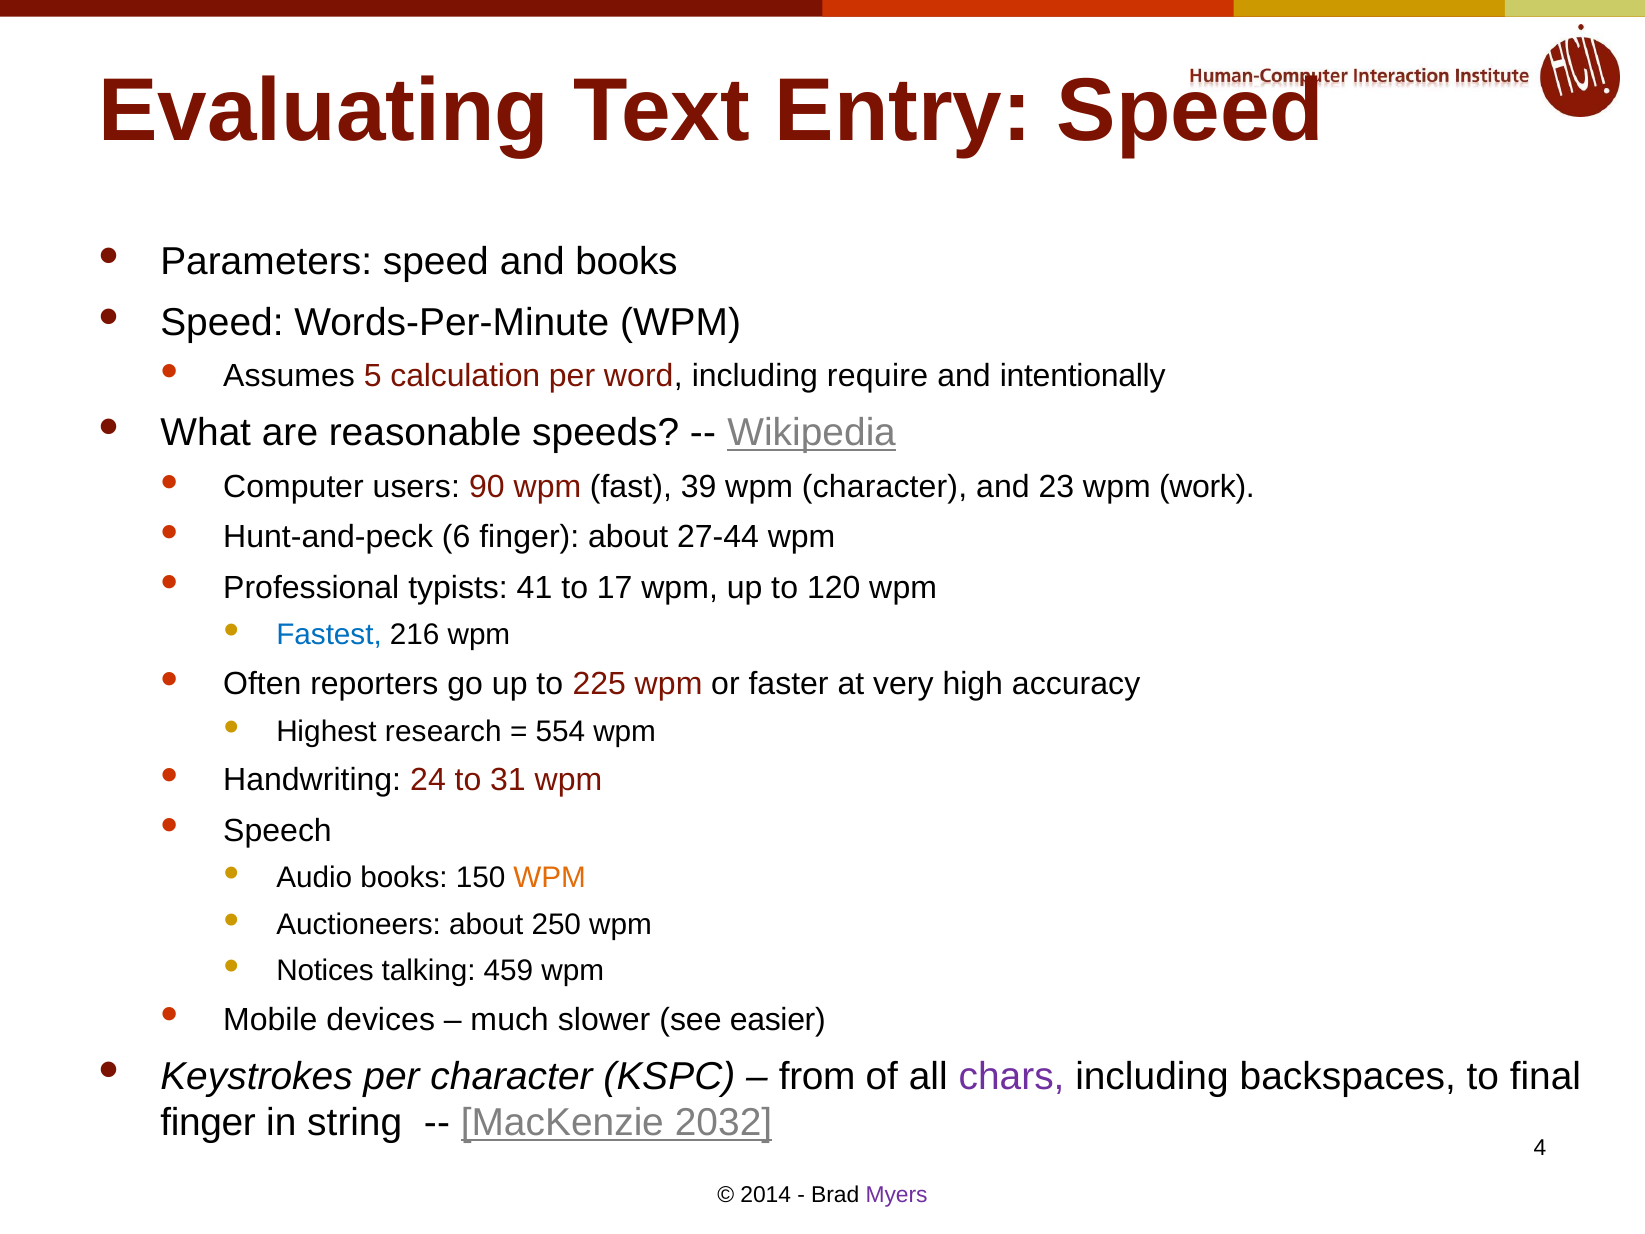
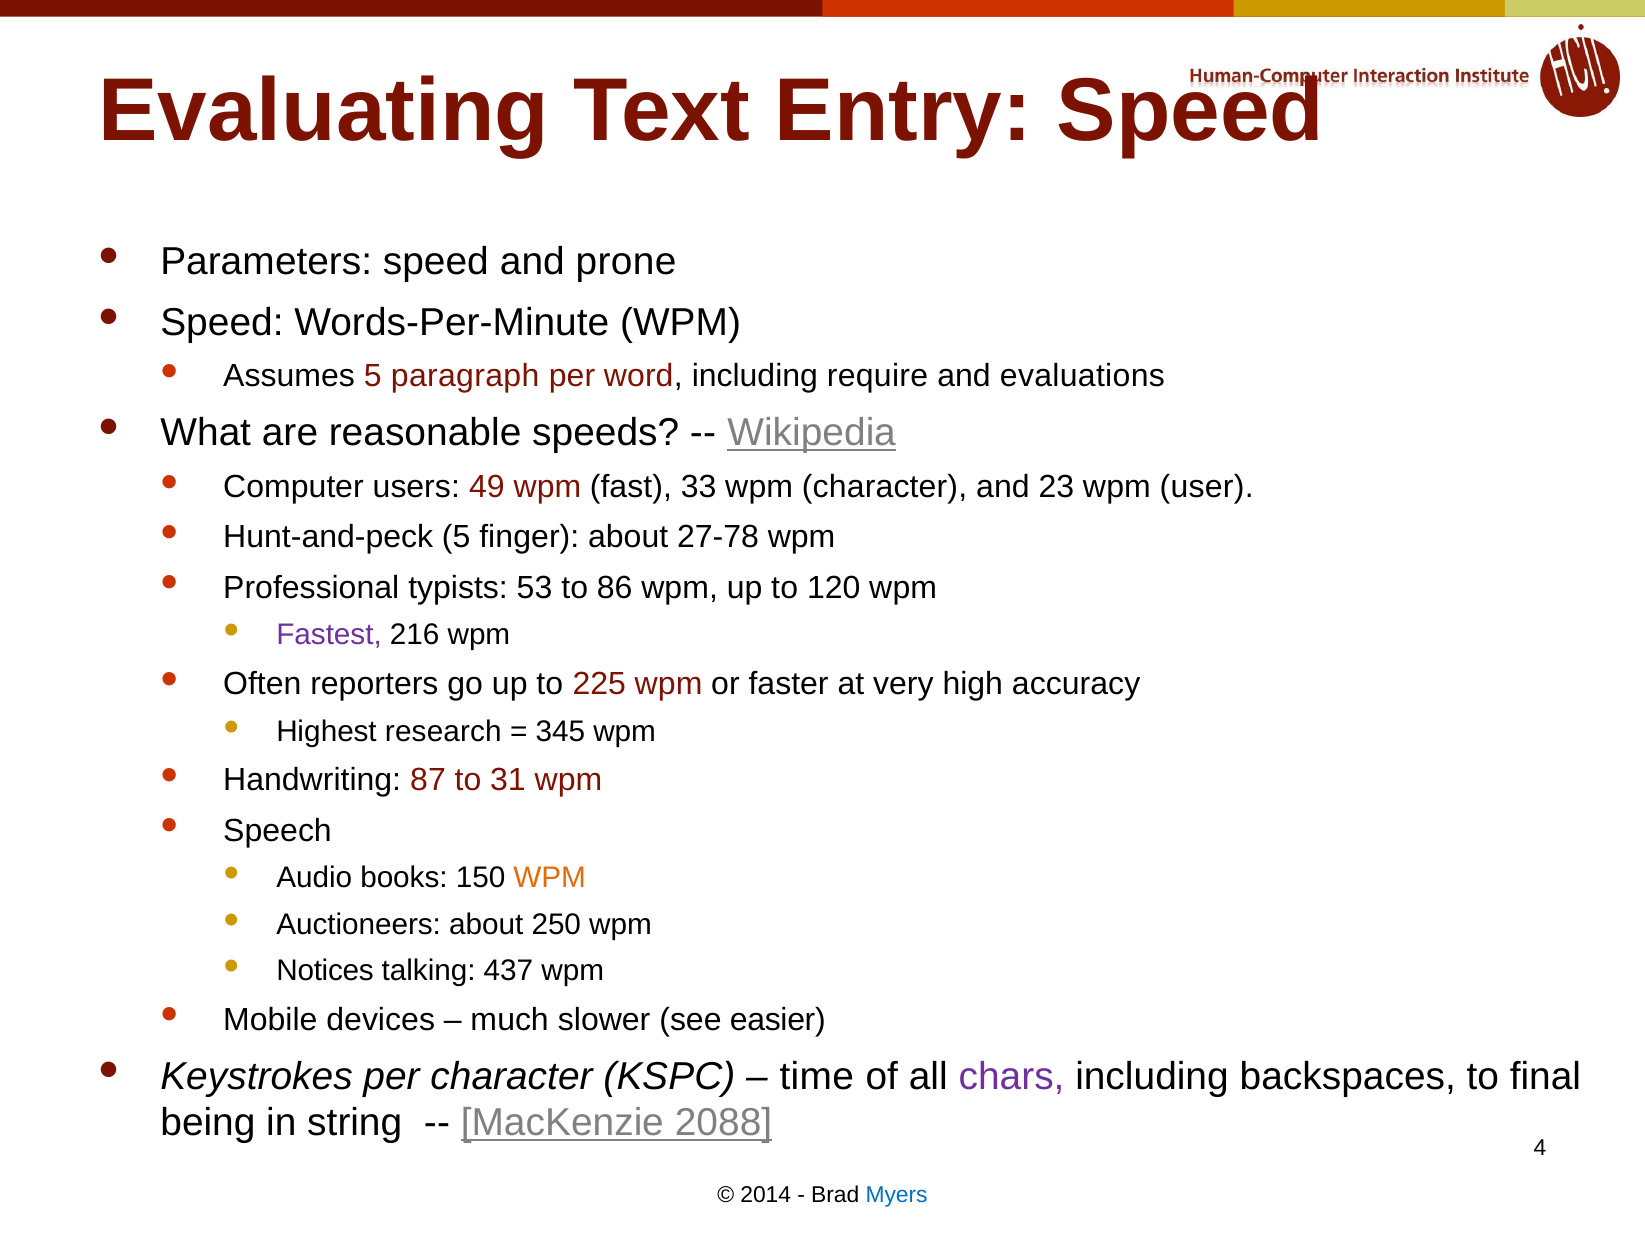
and books: books -> prone (626, 262)
calculation: calculation -> paragraph (465, 376)
intentionally: intentionally -> evaluations (1082, 376)
90: 90 -> 49 (487, 487)
39: 39 -> 33 (699, 487)
work: work -> user (1207, 487)
Hunt-and-peck 6: 6 -> 5 (456, 537)
27-44: 27-44 -> 27-78 (718, 537)
41: 41 -> 53 (535, 587)
17: 17 -> 86 (615, 587)
Fastest colour: blue -> purple (329, 635)
554: 554 -> 345 (560, 731)
24: 24 -> 87 (428, 780)
459: 459 -> 437 (509, 970)
from: from -> time (817, 1076)
finger: finger -> being (208, 1123)
2032: 2032 -> 2088 (723, 1123)
Myers colour: purple -> blue (897, 1194)
